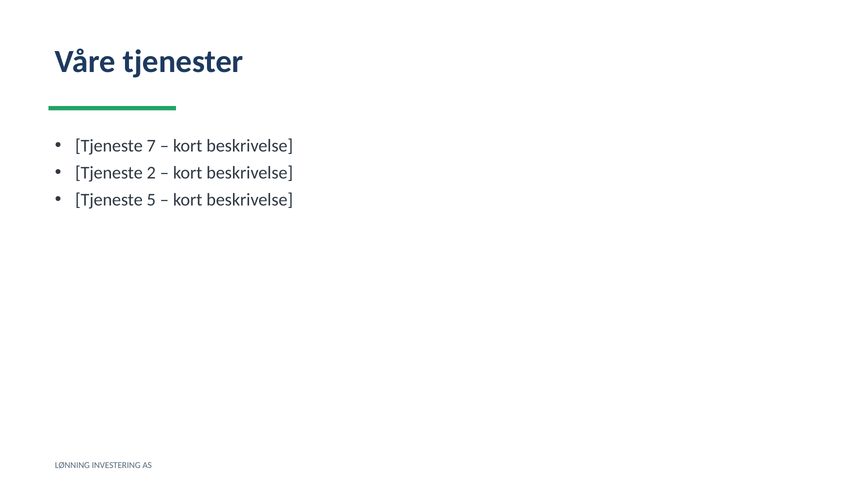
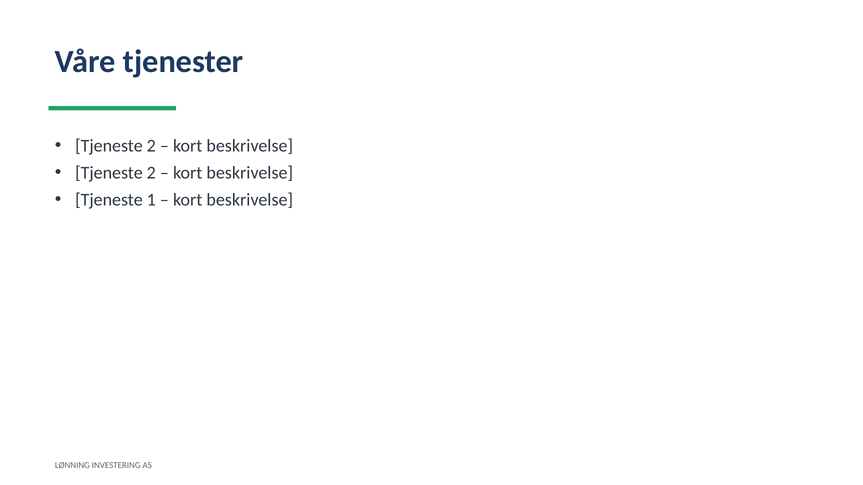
7: 7 -> 2 (151, 146)
5: 5 -> 1 (151, 200)
